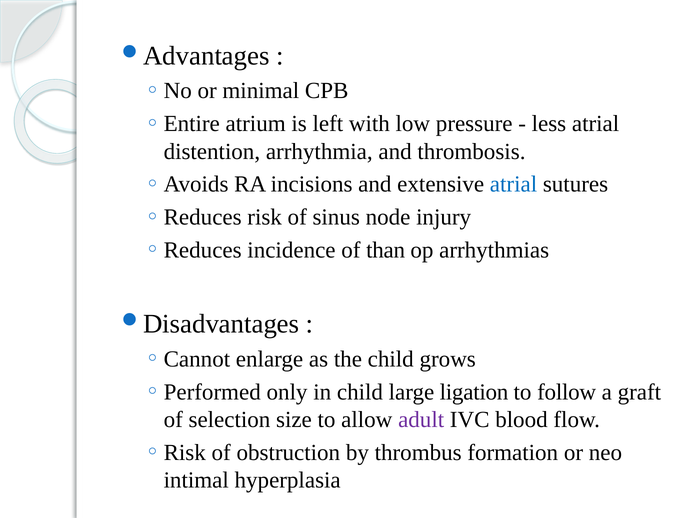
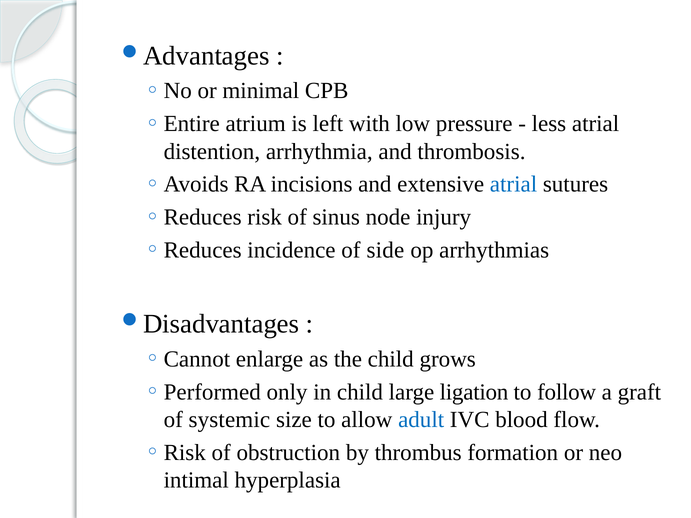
than: than -> side (385, 250)
selection: selection -> systemic (229, 420)
adult colour: purple -> blue (421, 420)
